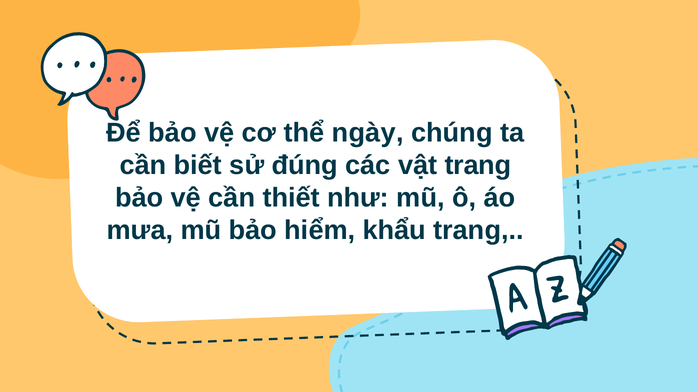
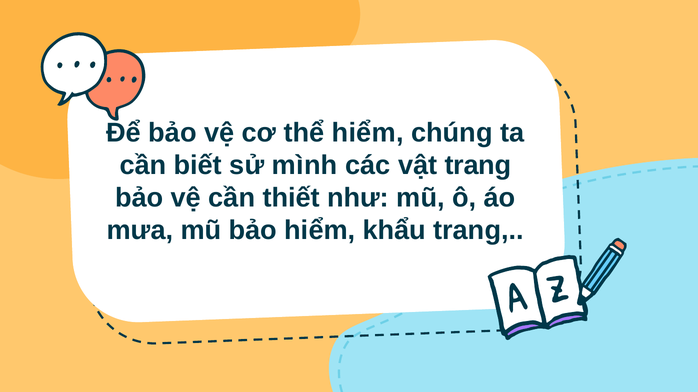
thể ngày: ngày -> hiểm (368, 133)
đúng: đúng -> mình (305, 165)
